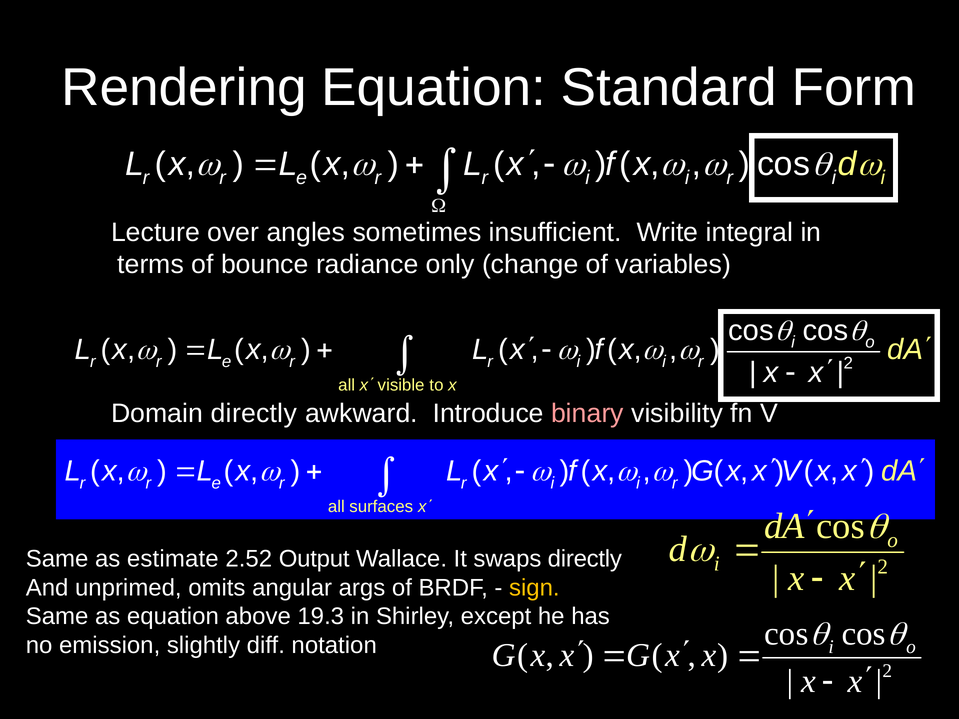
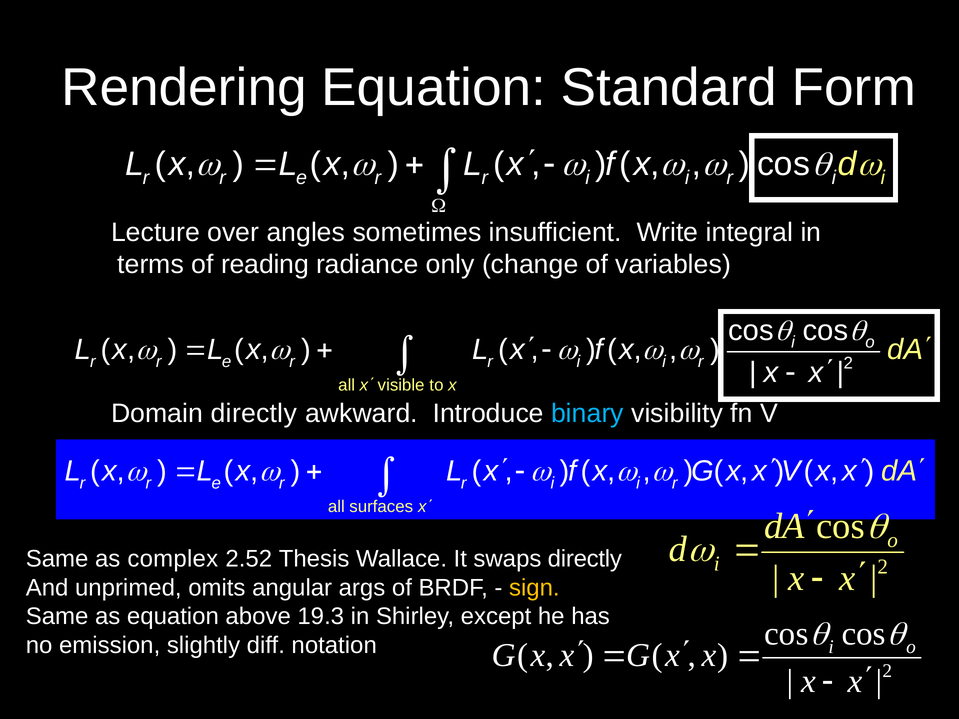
bounce: bounce -> reading (265, 265)
binary colour: pink -> light blue (587, 414)
estimate: estimate -> complex (173, 559)
Output: Output -> Thesis (314, 559)
